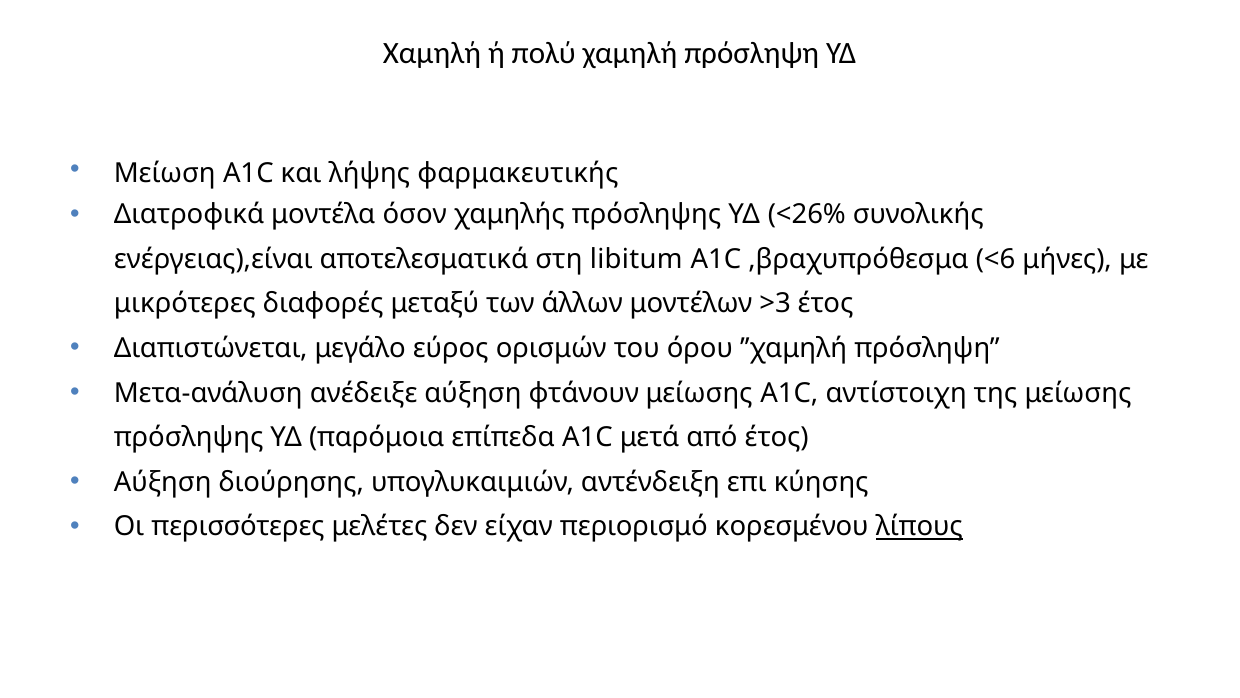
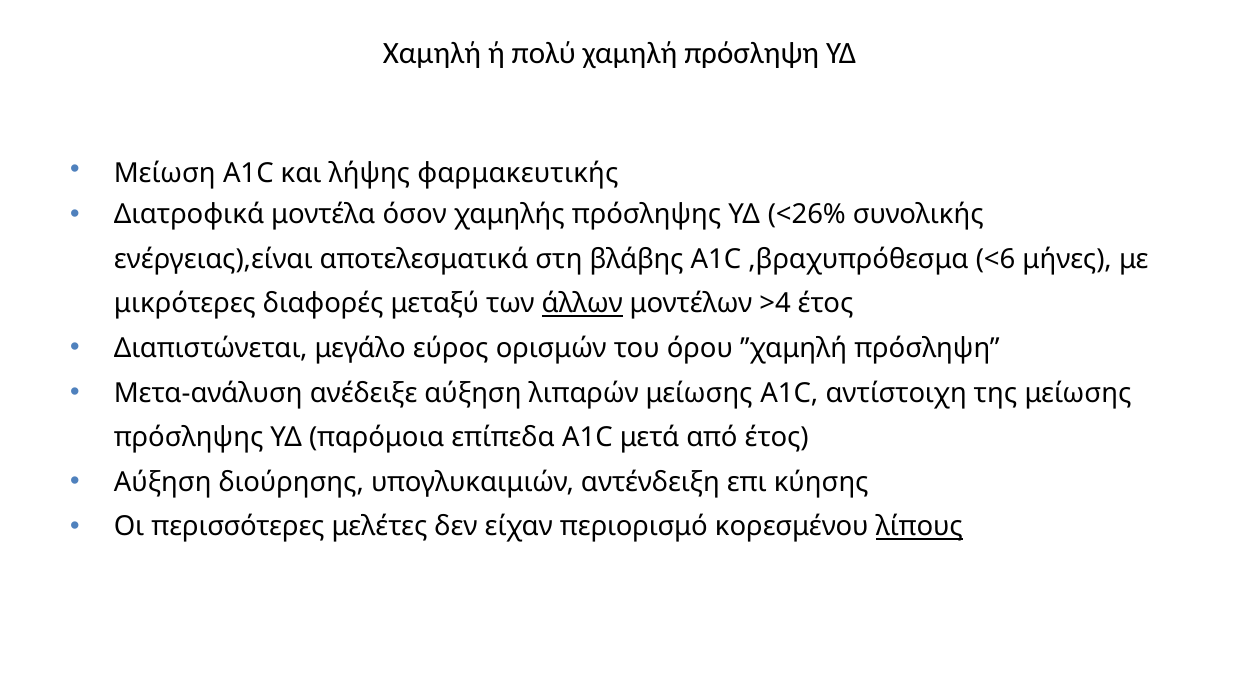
libitum: libitum -> βλάβης (637, 259)
άλλων underline: none -> present (582, 304)
>3: >3 -> >4 (775, 304)
φτάνουν: φτάνουν -> λιπαρών (584, 393)
